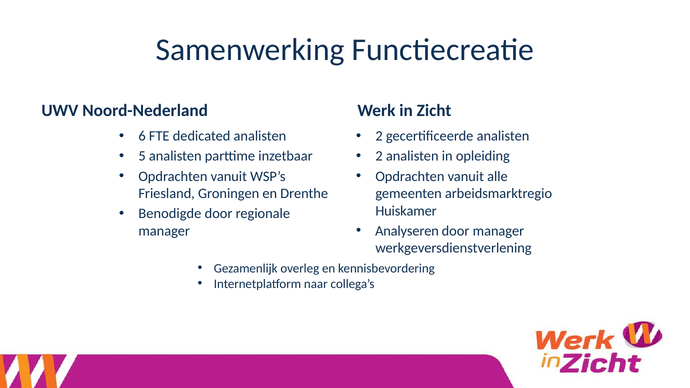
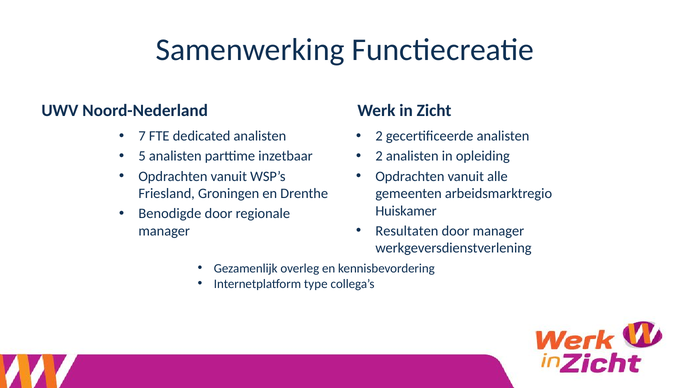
6: 6 -> 7 (142, 136)
Analyseren: Analyseren -> Resultaten (407, 231)
naar: naar -> type (316, 284)
